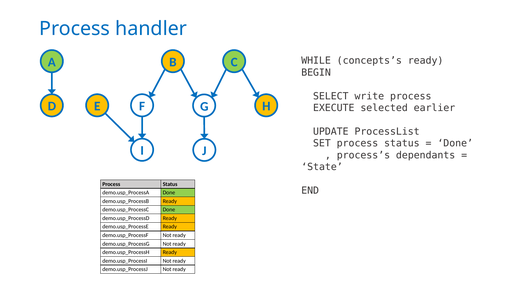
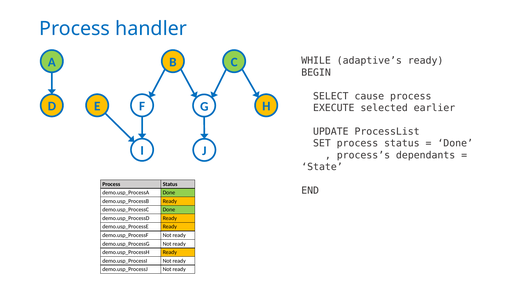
concepts’s: concepts’s -> adaptive’s (369, 61)
write: write -> cause (369, 96)
